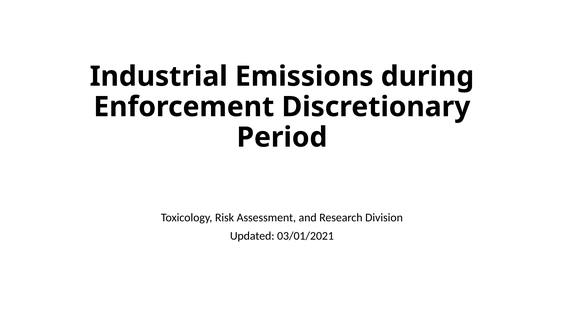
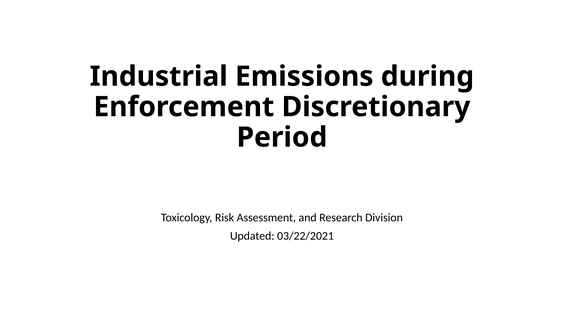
03/01/2021: 03/01/2021 -> 03/22/2021 (305, 236)
